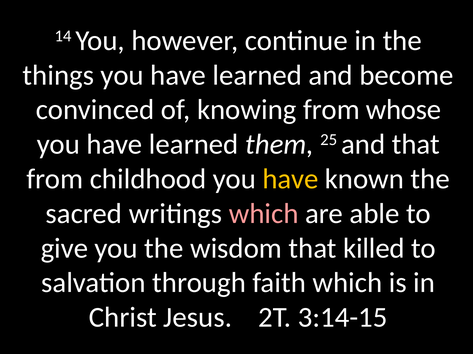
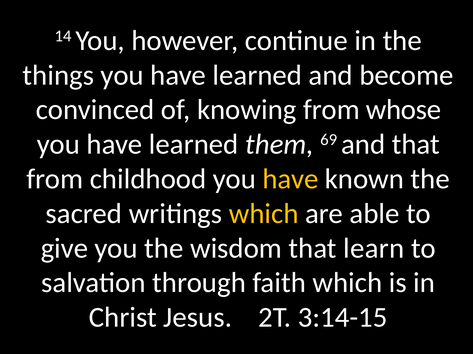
25: 25 -> 69 (329, 140)
which colour: pink -> yellow (264, 214)
killed: killed -> learn (374, 249)
